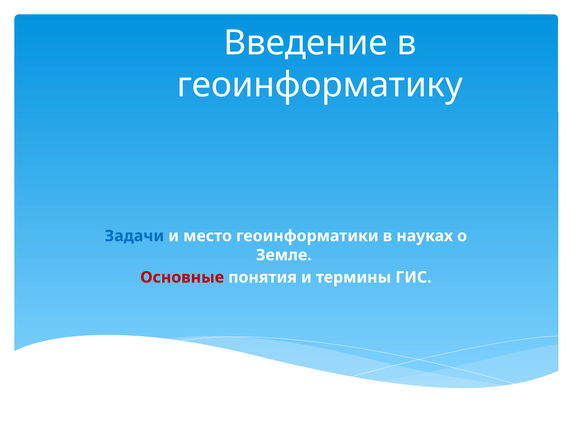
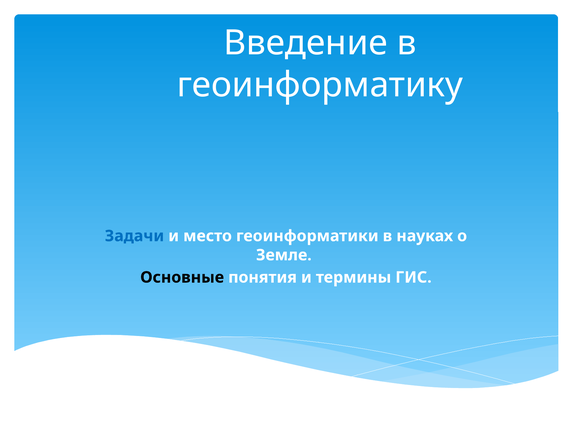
Основные colour: red -> black (182, 277)
